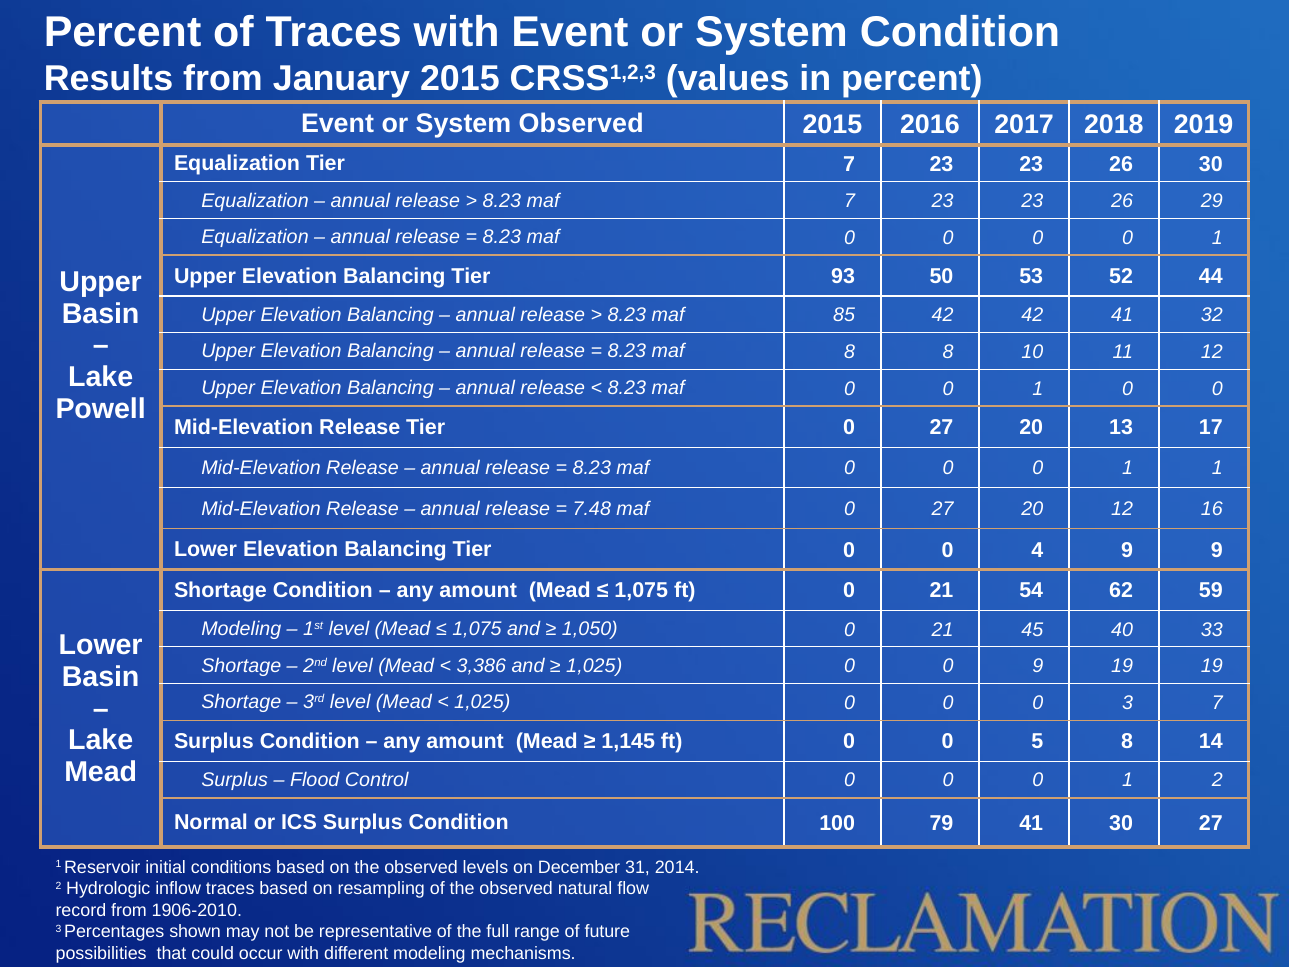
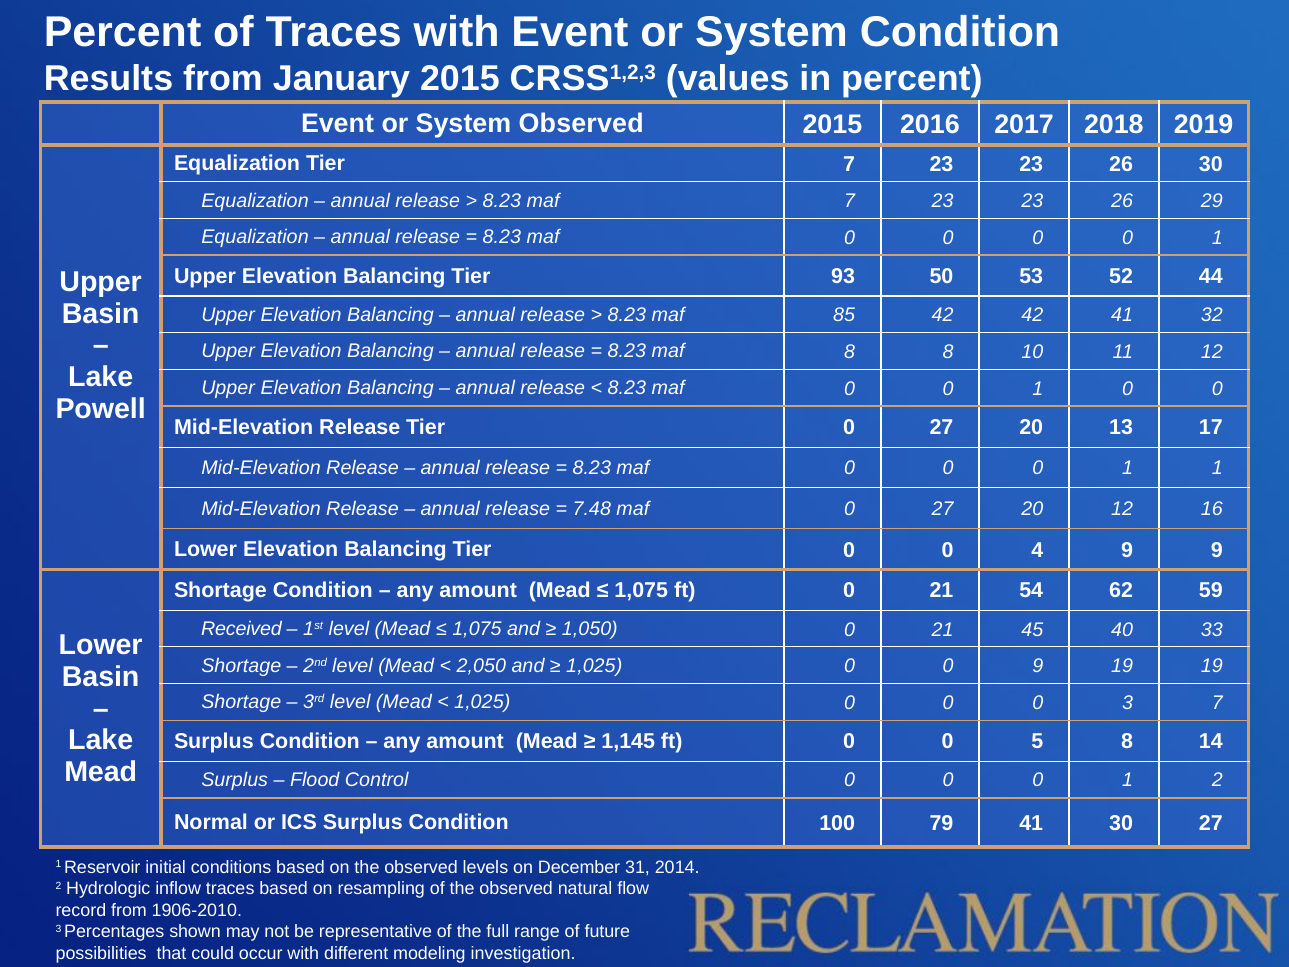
Modeling: Modeling -> Received (241, 629)
3,386: 3,386 -> 2,050 (481, 665)
mechanisms: mechanisms -> investigation (523, 953)
